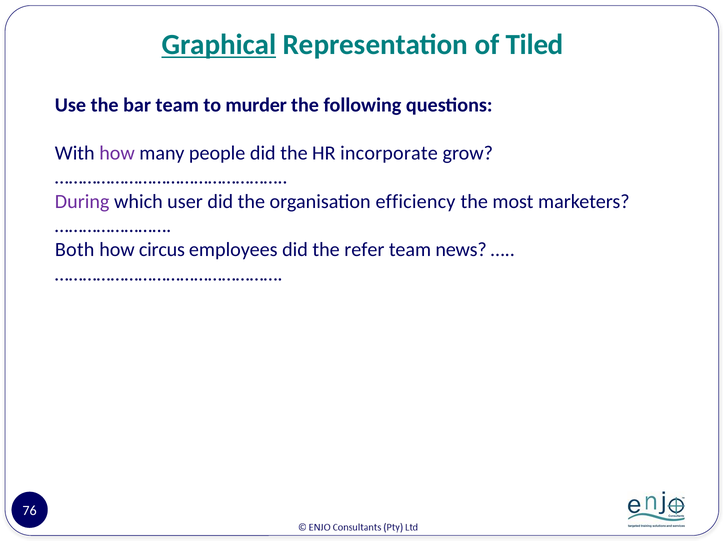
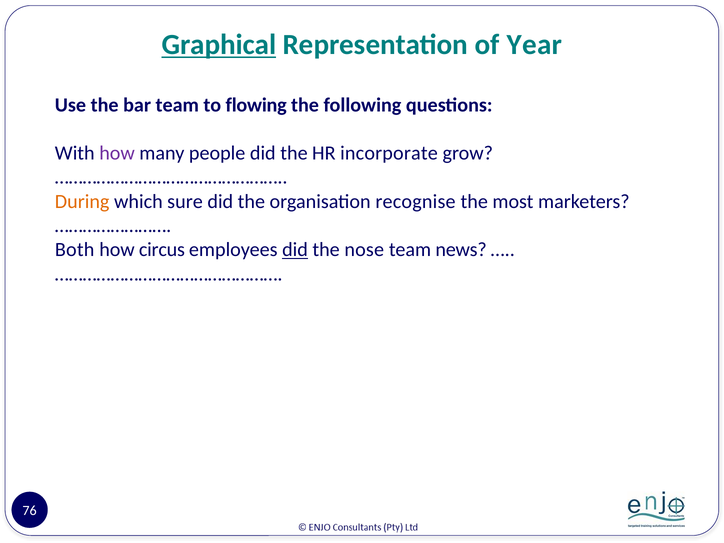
Tiled: Tiled -> Year (534, 45)
murder: murder -> flowing (256, 105)
During colour: purple -> orange (82, 201)
user: user -> sure (185, 201)
efficiency: efficiency -> recognise (415, 201)
did underline: none -> present (295, 250)
refer: refer -> nose (364, 250)
